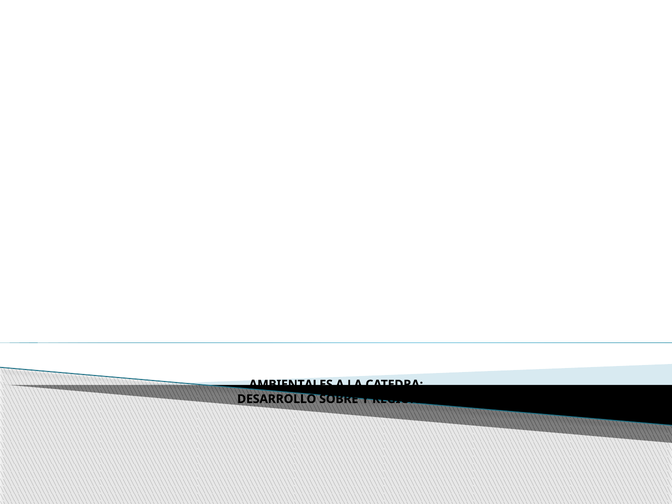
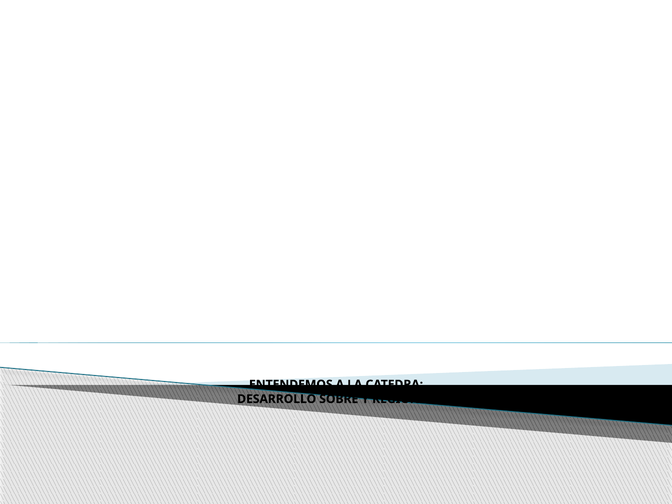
AMBIENTALES: AMBIENTALES -> ENTENDEMOS (291, 384)
